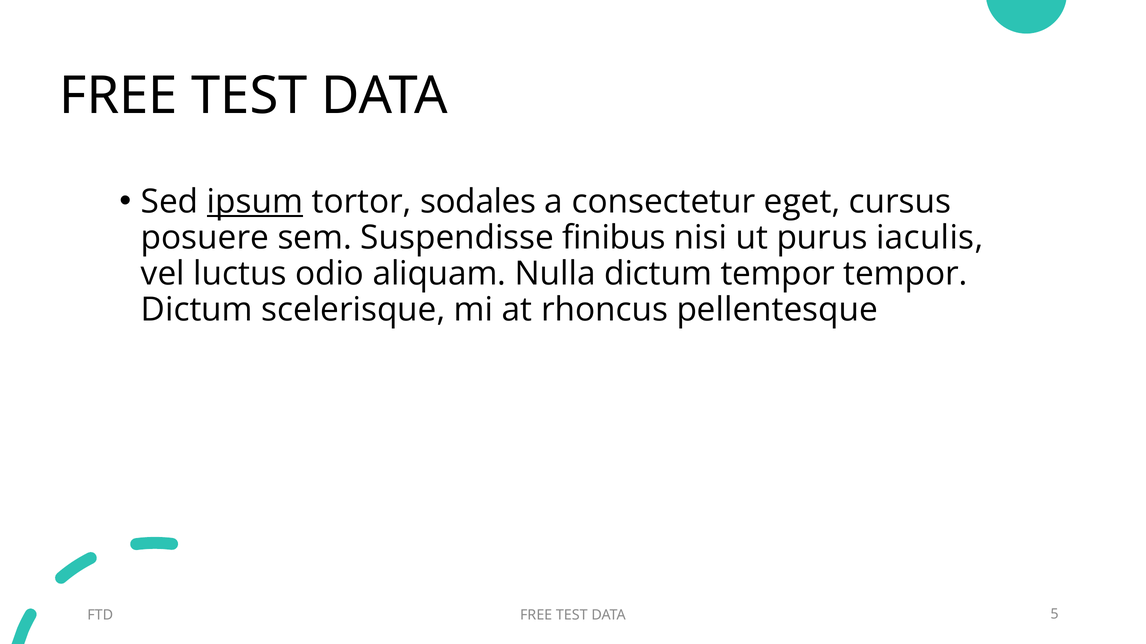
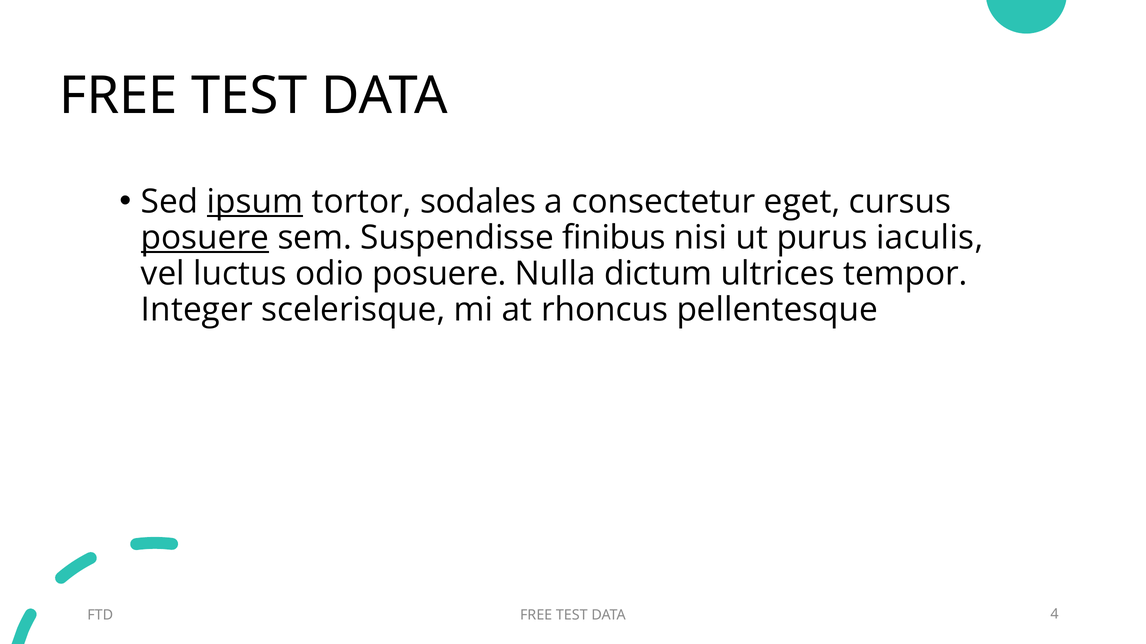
posuere underline: none -> present (205, 238)
odio aliquam: aliquam -> posuere (439, 274)
dictum tempor: tempor -> ultrices (778, 274)
Dictum: Dictum -> Integer (197, 310)
5: 5 -> 4 (1055, 614)
